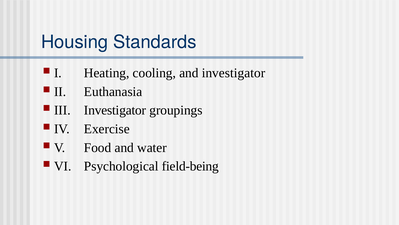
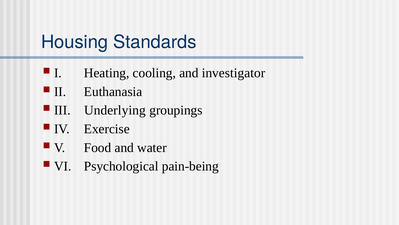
III Investigator: Investigator -> Underlying (115, 110)
field-being: field-being -> pain-being (190, 166)
